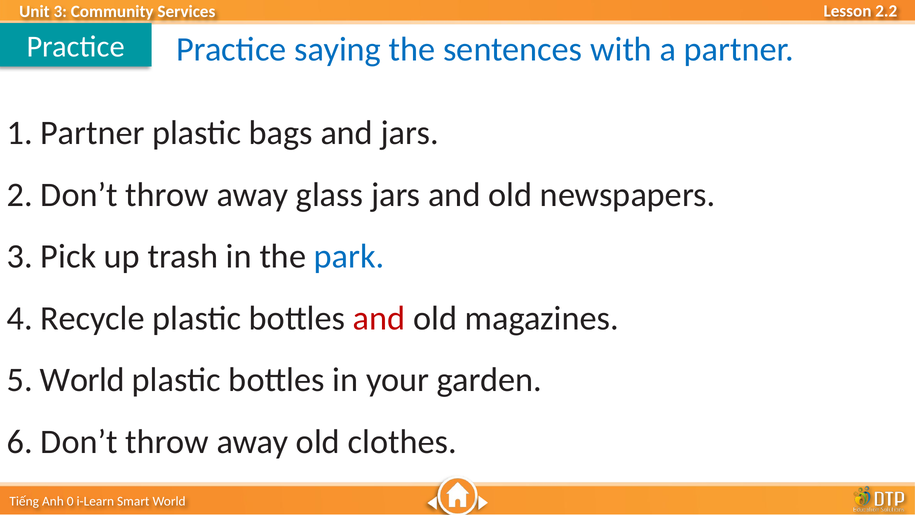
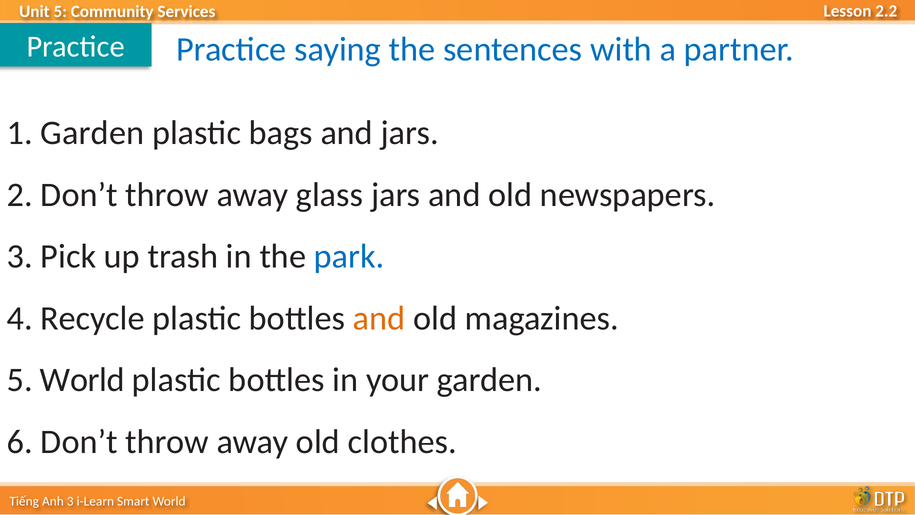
3: 3 -> 5 (60, 12)
Partner: Partner -> Garden (92, 133)
and colour: red -> orange (379, 318)
0: 0 -> 3 (70, 501)
